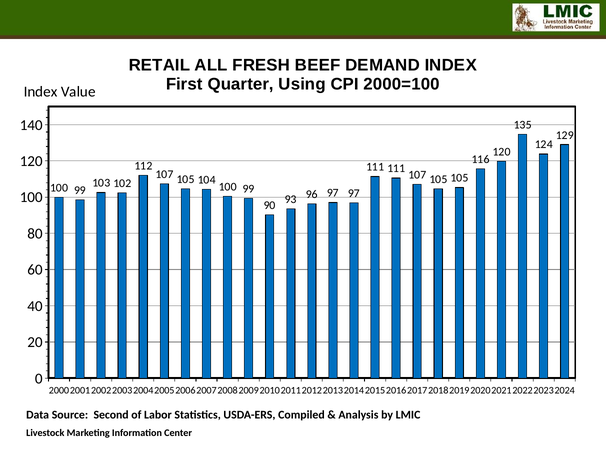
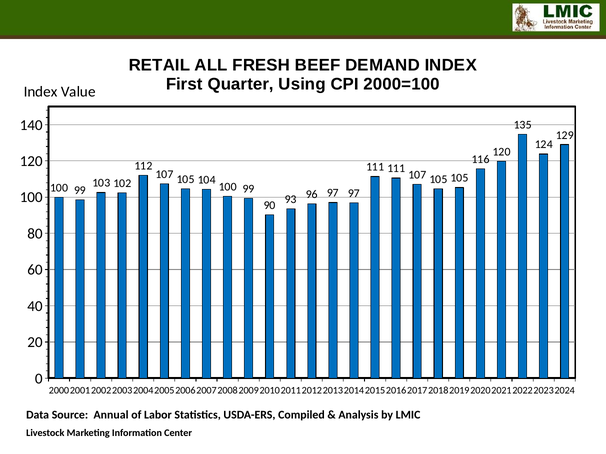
Second: Second -> Annual (111, 415)
